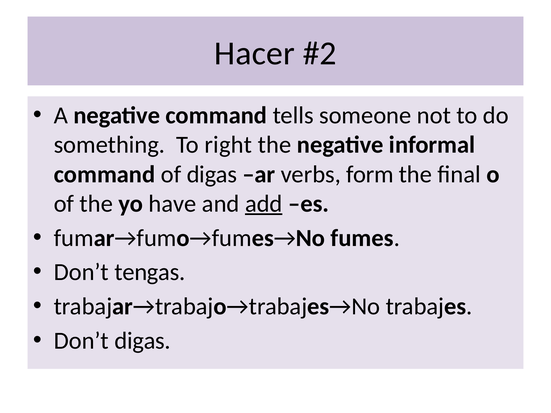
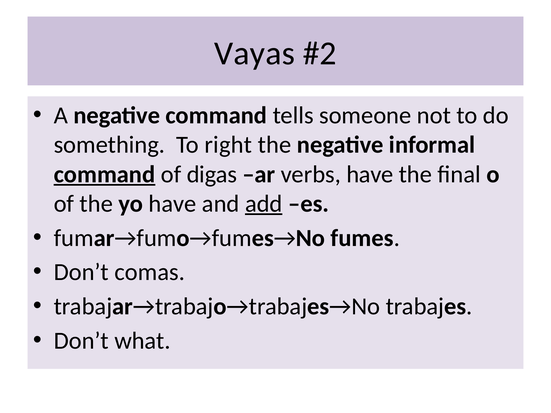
Hacer: Hacer -> Vayas (255, 53)
command underline: none -> present (104, 174)
verbs form: form -> have (370, 174)
tengas: tengas -> comas (150, 272)
Don’t digas: digas -> what (142, 341)
